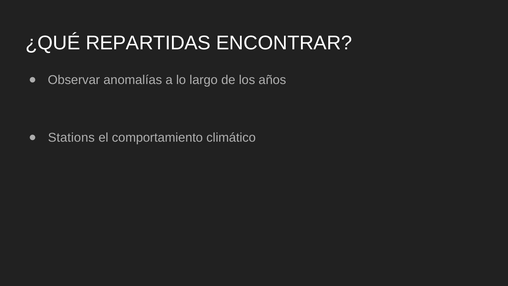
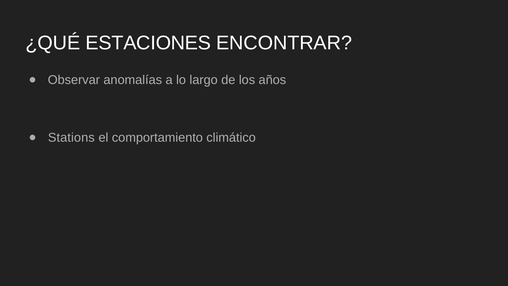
REPARTIDAS: REPARTIDAS -> ESTACIONES (148, 43)
